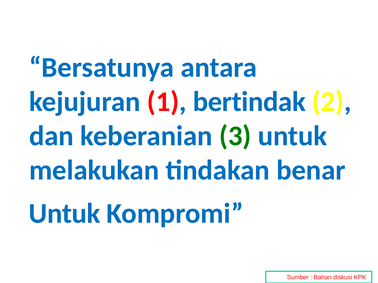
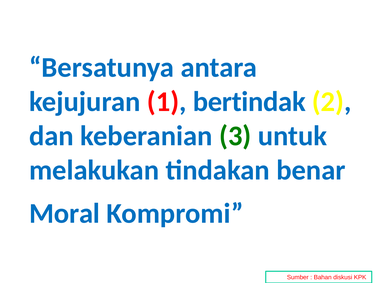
Untuk: Untuk -> Moral (64, 214)
